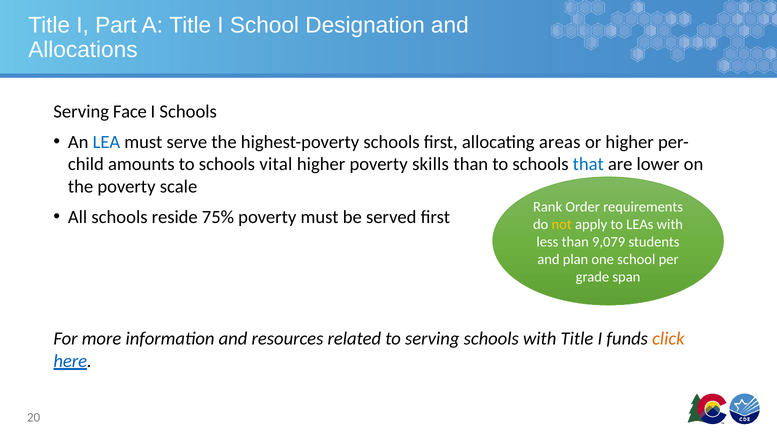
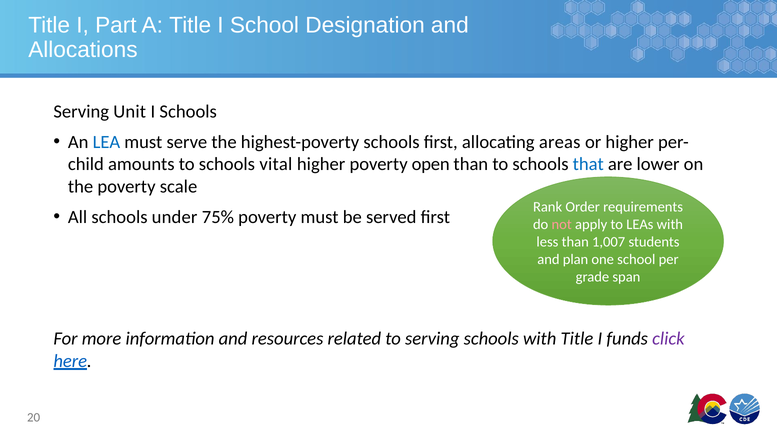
Face: Face -> Unit (130, 112)
skills: skills -> open (431, 164)
reside: reside -> under (175, 217)
not colour: yellow -> pink (562, 225)
9,079: 9,079 -> 1,007 (609, 242)
click colour: orange -> purple (668, 339)
